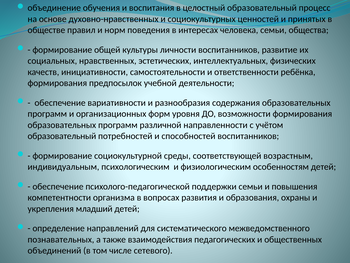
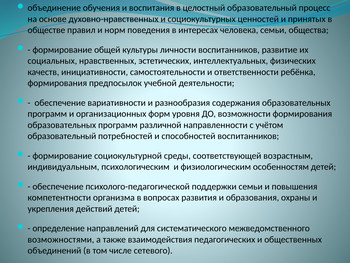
младший: младший -> действий (94, 208)
познавательных: познавательных -> возможностями (61, 239)
